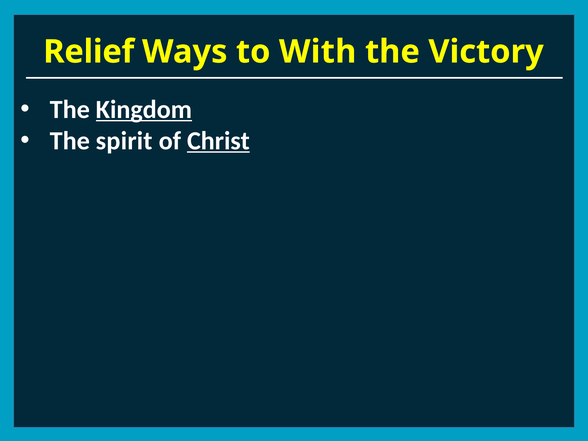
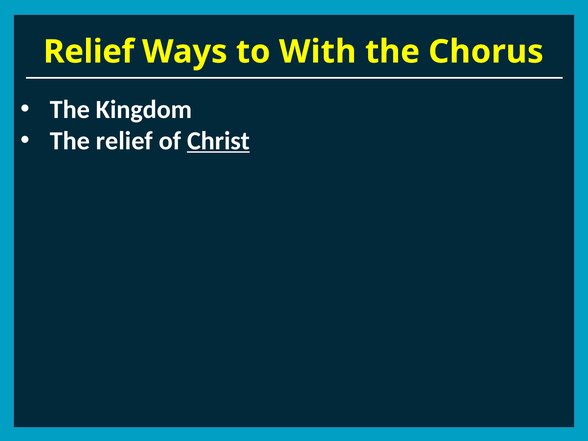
Victory: Victory -> Chorus (486, 52)
Kingdom underline: present -> none (144, 109)
The spirit: spirit -> relief (124, 141)
